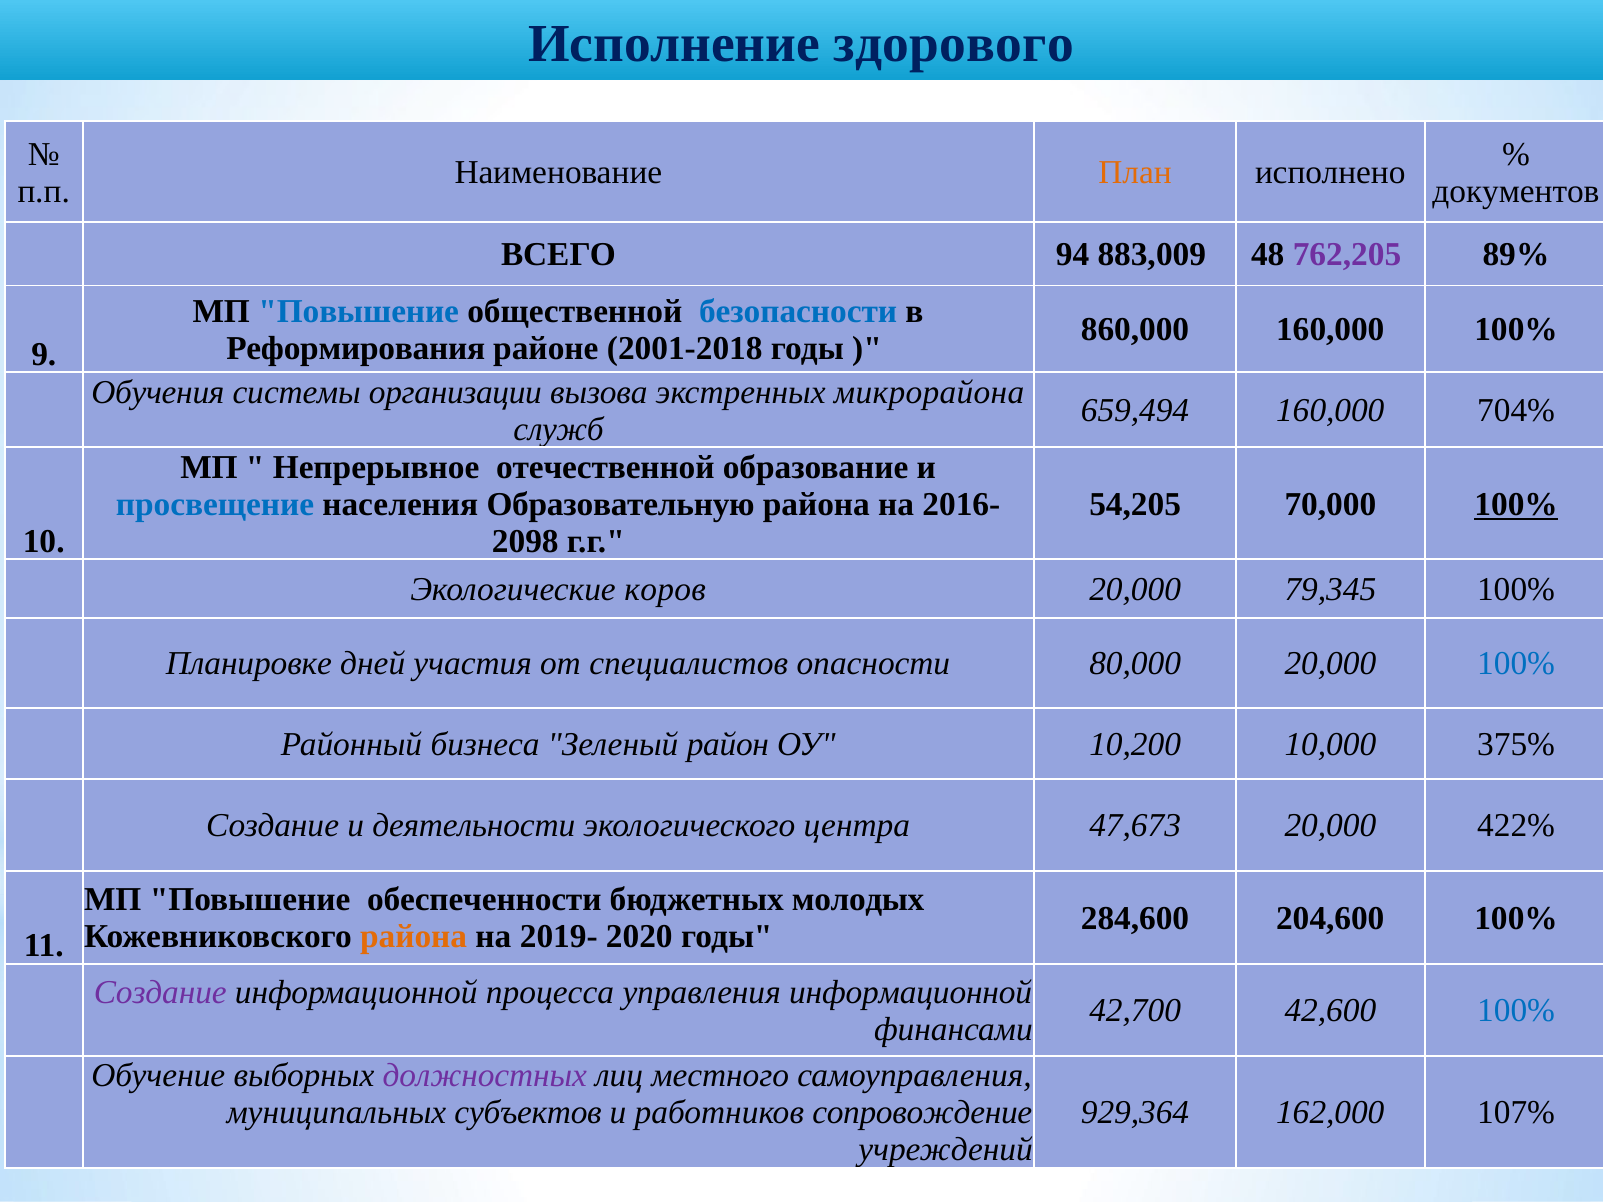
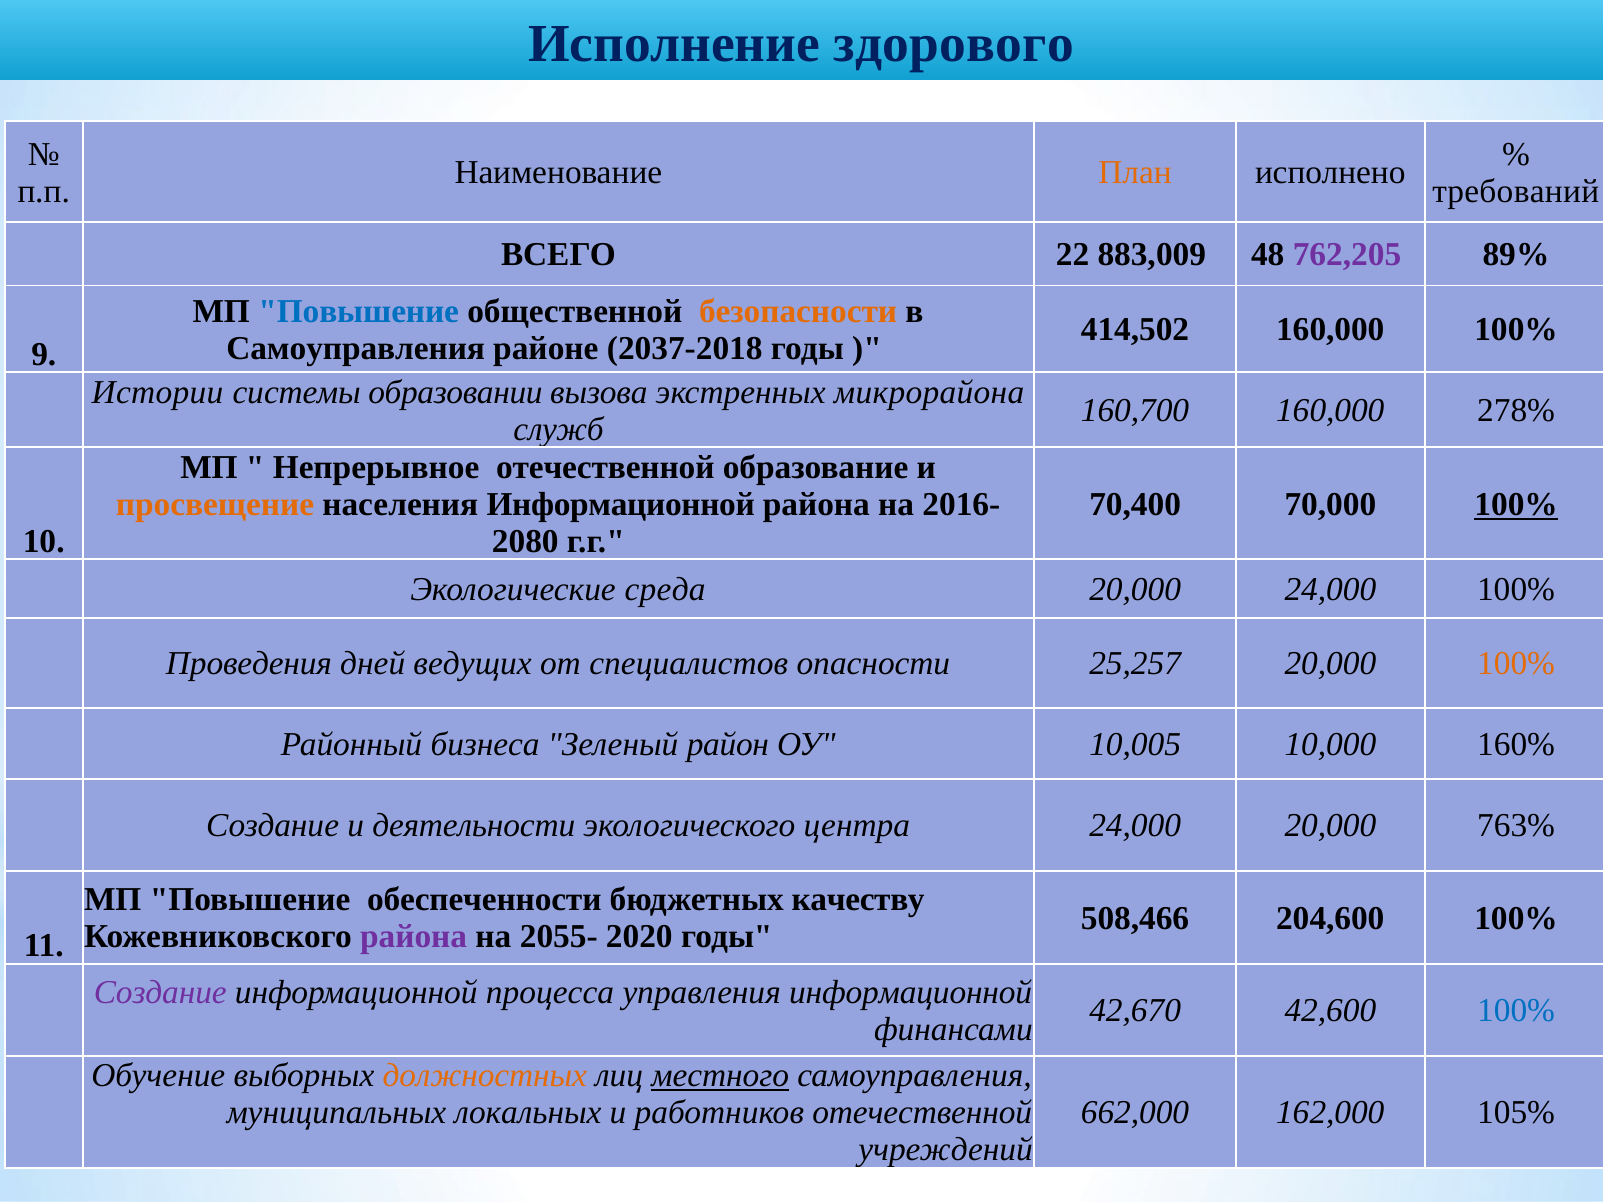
документов: документов -> требований (1516, 191)
94: 94 -> 22 (1073, 255)
безопасности colour: blue -> orange (798, 311)
860,000: 860,000 -> 414,502 (1135, 330)
Реформирования: Реформирования -> Самоуправления (356, 348)
2001-2018: 2001-2018 -> 2037-2018 (685, 348)
Обучения: Обучения -> Истории (158, 392)
организации: организации -> образовании (455, 392)
659,494: 659,494 -> 160,700 (1135, 411)
704%: 704% -> 278% (1516, 411)
просвещение colour: blue -> orange (215, 504)
населения Образовательную: Образовательную -> Информационной (621, 504)
54,205: 54,205 -> 70,400 (1135, 504)
2098: 2098 -> 2080 (525, 541)
коров: коров -> среда (665, 590)
20,000 79,345: 79,345 -> 24,000 (1330, 590)
Планировке: Планировке -> Проведения (249, 664)
участия: участия -> ведущих (473, 664)
80,000: 80,000 -> 25,257 (1135, 664)
100% colour: blue -> orange (1516, 664)
10,200: 10,200 -> 10,005 (1135, 744)
375%: 375% -> 160% (1516, 744)
центра 47,673: 47,673 -> 24,000 (1135, 826)
422%: 422% -> 763% (1516, 826)
молодых: молодых -> качеству (858, 900)
284,600: 284,600 -> 508,466 (1135, 918)
района colour: orange -> purple (414, 937)
2019-: 2019- -> 2055- (559, 937)
42,700: 42,700 -> 42,670 (1135, 1011)
должностных colour: purple -> orange (485, 1076)
местного underline: none -> present (720, 1076)
субъектов: субъектов -> локальных (528, 1113)
работников сопровождение: сопровождение -> отечественной (922, 1113)
929,364: 929,364 -> 662,000 (1135, 1113)
107%: 107% -> 105% (1516, 1113)
